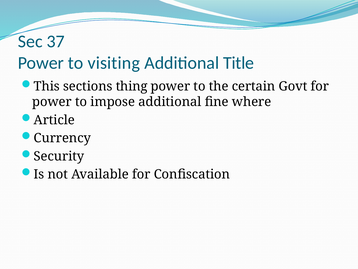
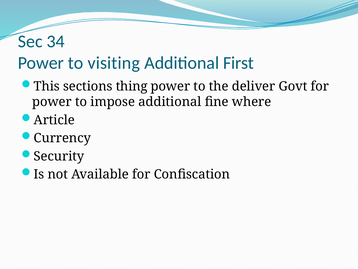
37: 37 -> 34 (56, 41)
Title: Title -> First (239, 63)
certain: certain -> deliver (254, 86)
